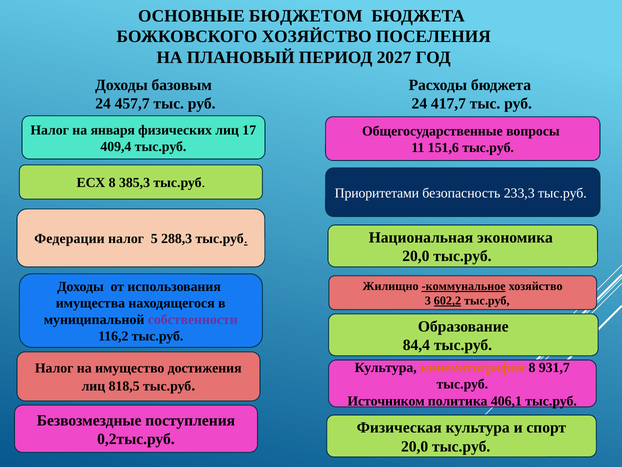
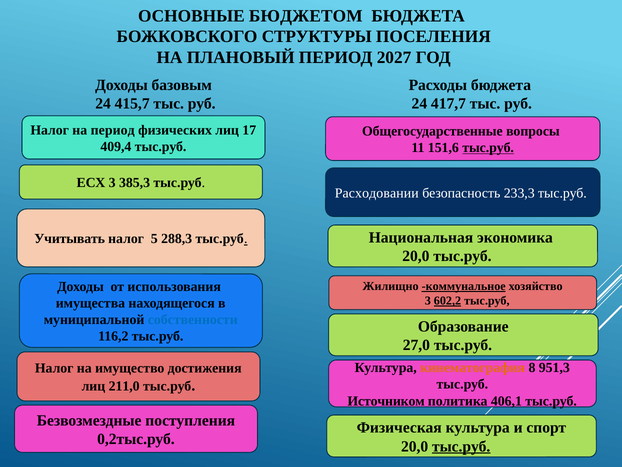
БОЖКОВСКОГО ХОЗЯЙСТВО: ХОЗЯЙСТВО -> СТРУКТУРЫ (317, 37)
457,7: 457,7 -> 415,7 (132, 104)
на января: января -> период (113, 130)
тыс.руб underline: none -> present (488, 148)
ЕСХ 8: 8 -> 3 (112, 183)
Приоритетами: Приоритетами -> Расходовании (377, 193)
Федерации: Федерации -> Учитывать (70, 239)
собственности colour: purple -> blue (193, 319)
84,4: 84,4 -> 27,0 (416, 345)
931,7: 931,7 -> 951,3 (554, 367)
818,5: 818,5 -> 211,0 (124, 386)
тыс.руб underline: none -> present (461, 446)
